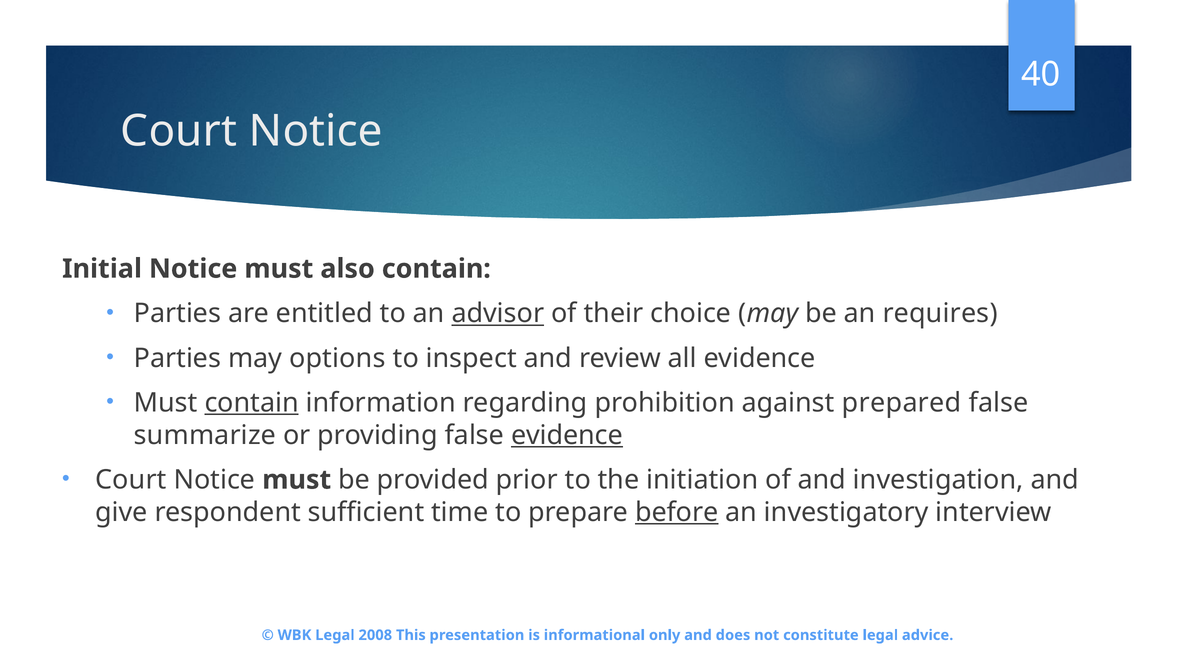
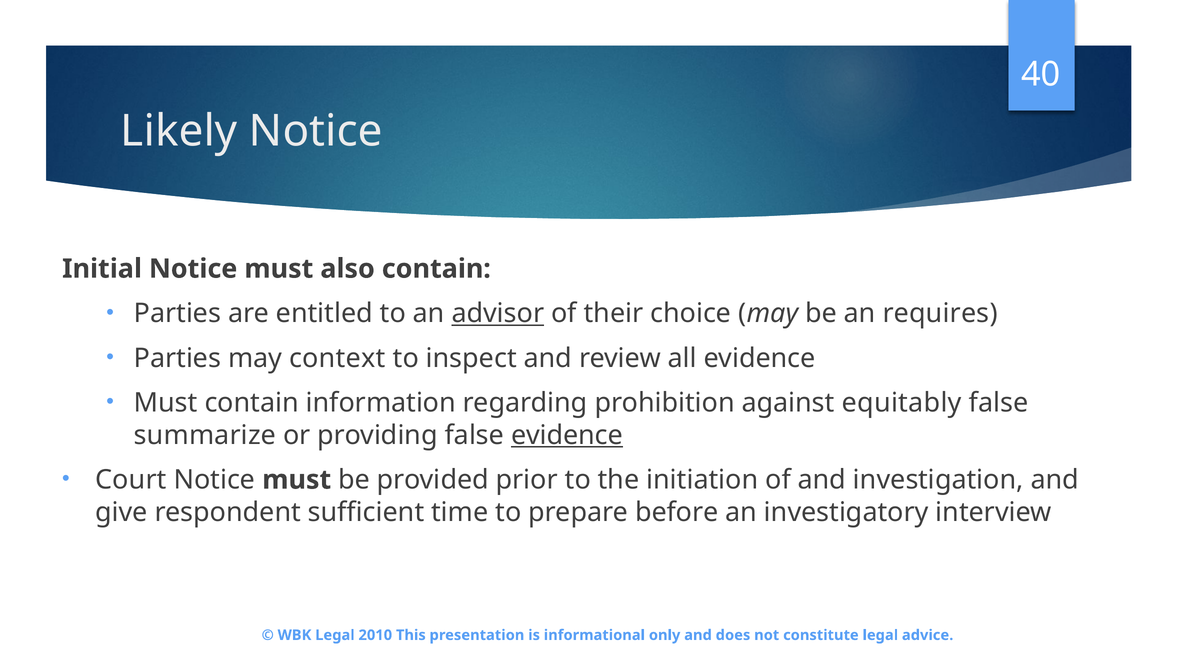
Court: Court -> Likely (179, 131)
options: options -> context (337, 358)
contain underline: present -> none (252, 403)
prepared: prepared -> equitably (902, 403)
before underline: present -> none (677, 512)
2008: 2008 -> 2010 (375, 635)
